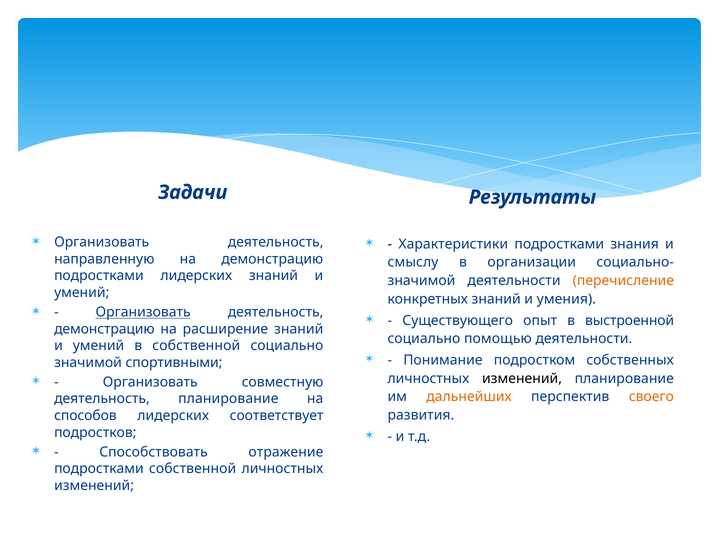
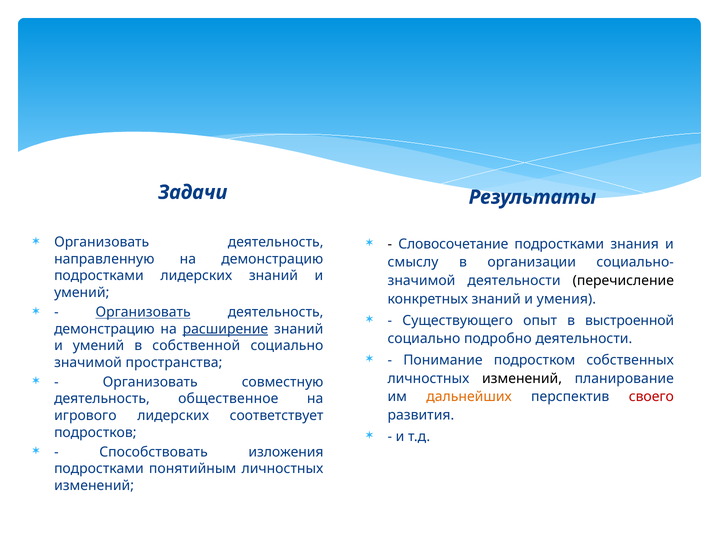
Характеристики: Характеристики -> Словосочетание (453, 244)
перечисление colour: orange -> black (623, 281)
расширение underline: none -> present (225, 329)
помощью: помощью -> подробно (498, 339)
спортивными: спортивными -> пространства (174, 363)
своего colour: orange -> red (651, 397)
деятельность планирование: планирование -> общественное (228, 399)
способов: способов -> игрового (85, 416)
отражение: отражение -> изложения (286, 452)
подростками собственной: собственной -> понятийным (193, 469)
